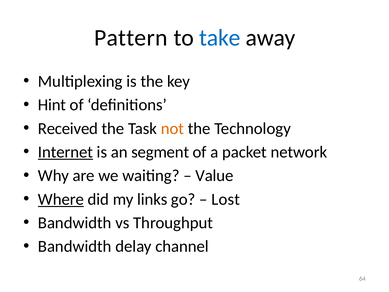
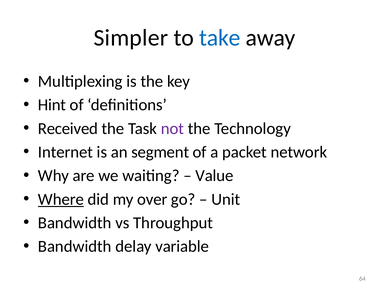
Pattern: Pattern -> Simpler (131, 38)
not colour: orange -> purple (172, 128)
Internet underline: present -> none (65, 152)
links: links -> over (152, 199)
Lost: Lost -> Unit (226, 199)
channel: channel -> variable (182, 246)
